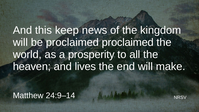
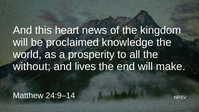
keep: keep -> heart (67, 30)
proclaimed proclaimed: proclaimed -> knowledge (128, 42)
heaven: heaven -> without (32, 67)
